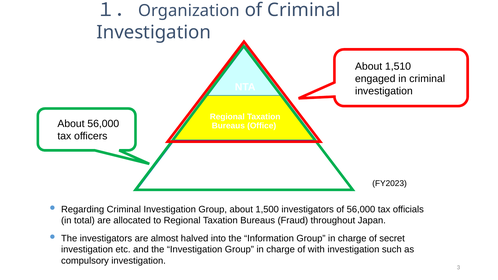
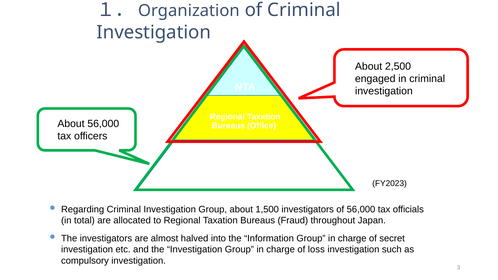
1,510: 1,510 -> 2,500 (398, 66)
with: with -> loss (316, 250)
